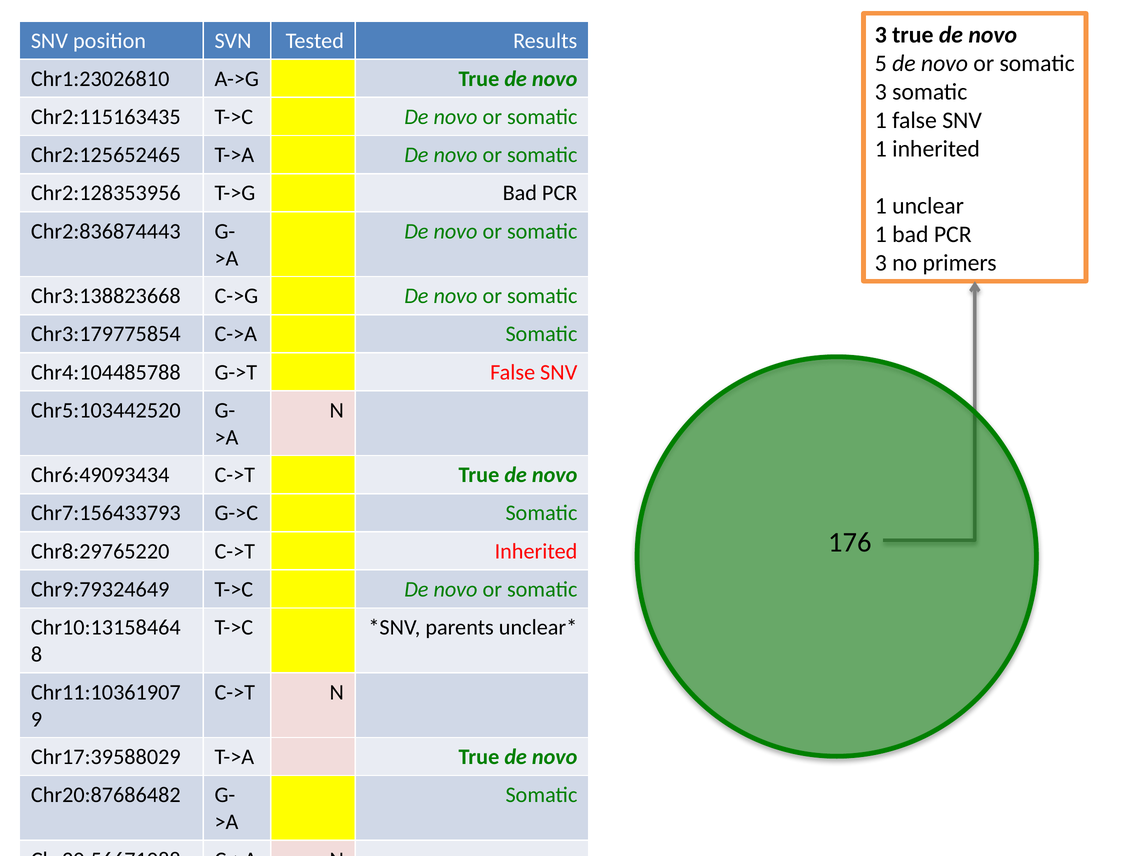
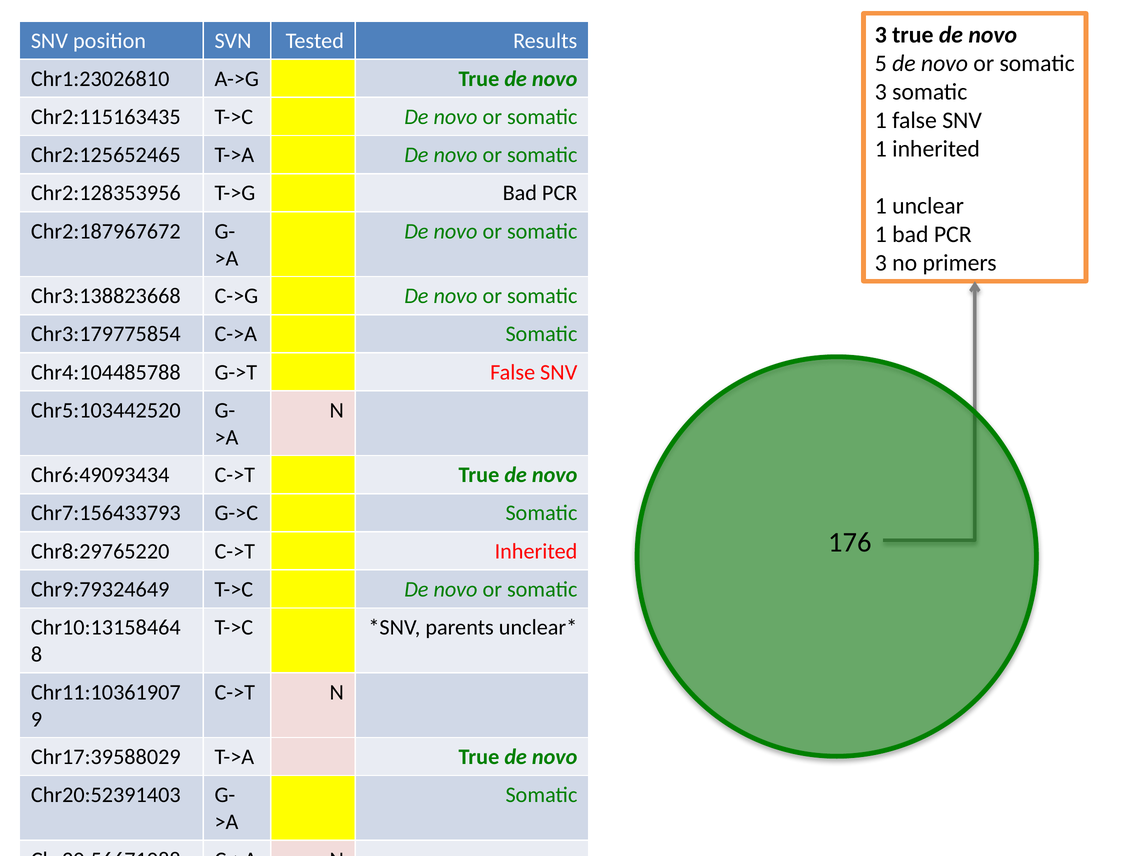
Chr2:836874443: Chr2:836874443 -> Chr2:187967672 (106, 231)
Chr20:87686482: Chr20:87686482 -> Chr20:52391403 (106, 795)
